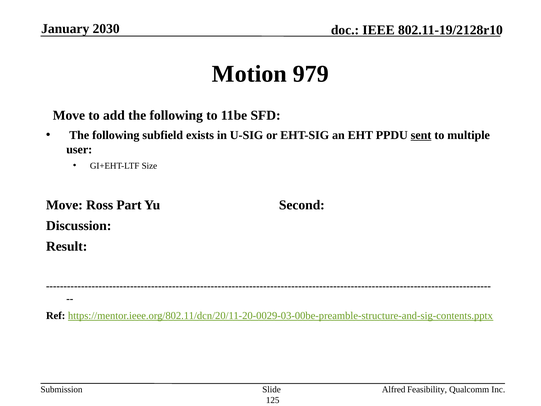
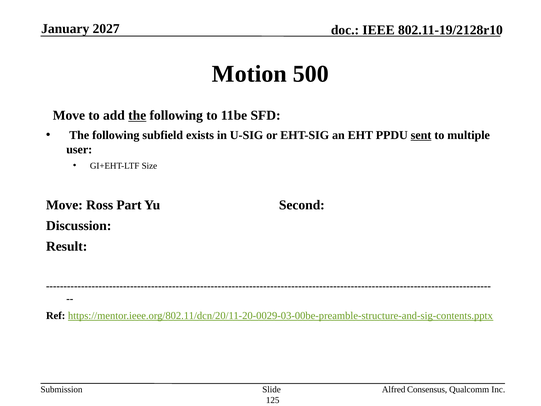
2030: 2030 -> 2027 (106, 29)
979: 979 -> 500 (311, 74)
the underline: none -> present (137, 115)
Feasibility: Feasibility -> Consensus (427, 389)
